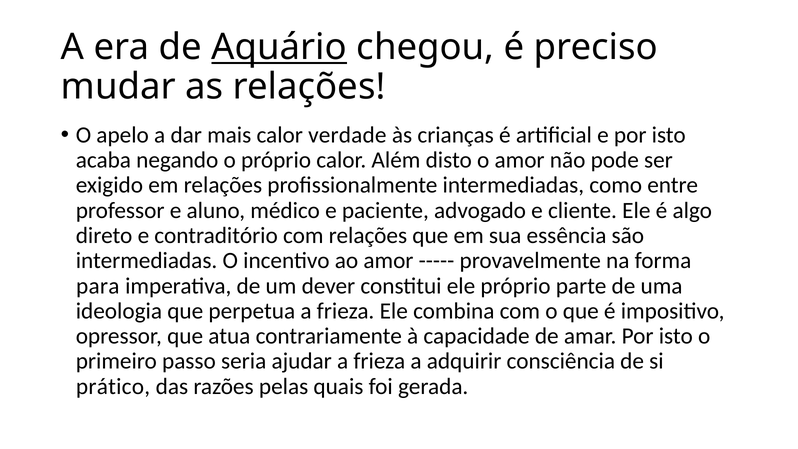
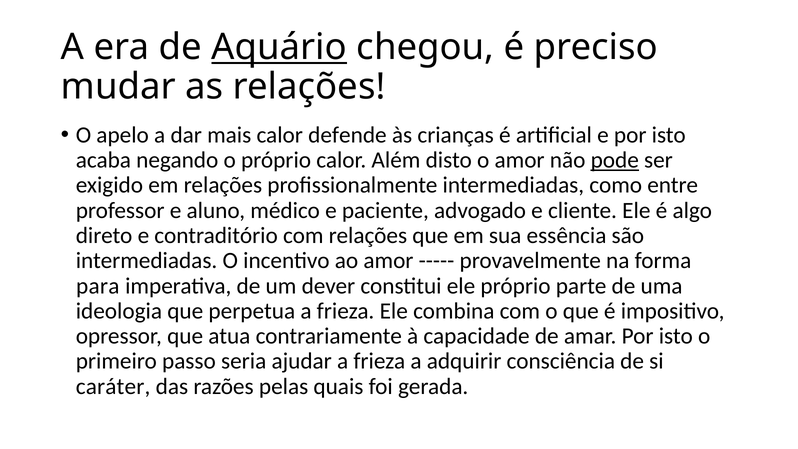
verdade: verdade -> defende (347, 135)
pode underline: none -> present (615, 160)
prático: prático -> caráter (113, 386)
